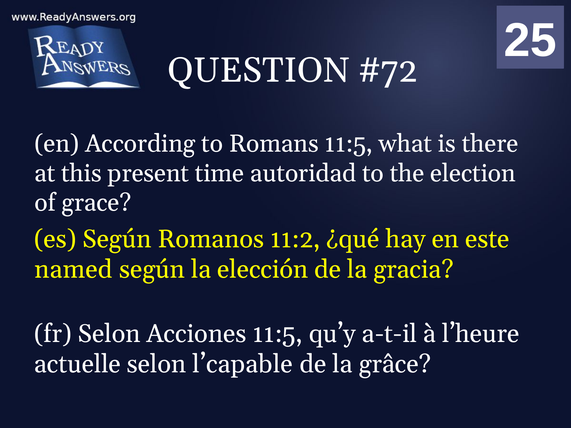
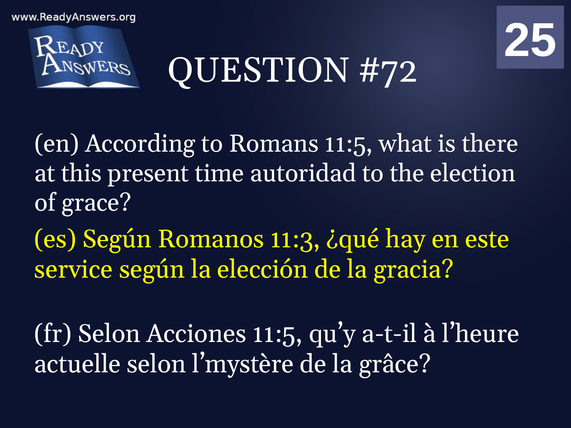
11:2: 11:2 -> 11:3 (295, 239)
named: named -> service (74, 270)
l’capable: l’capable -> l’mystère (243, 364)
